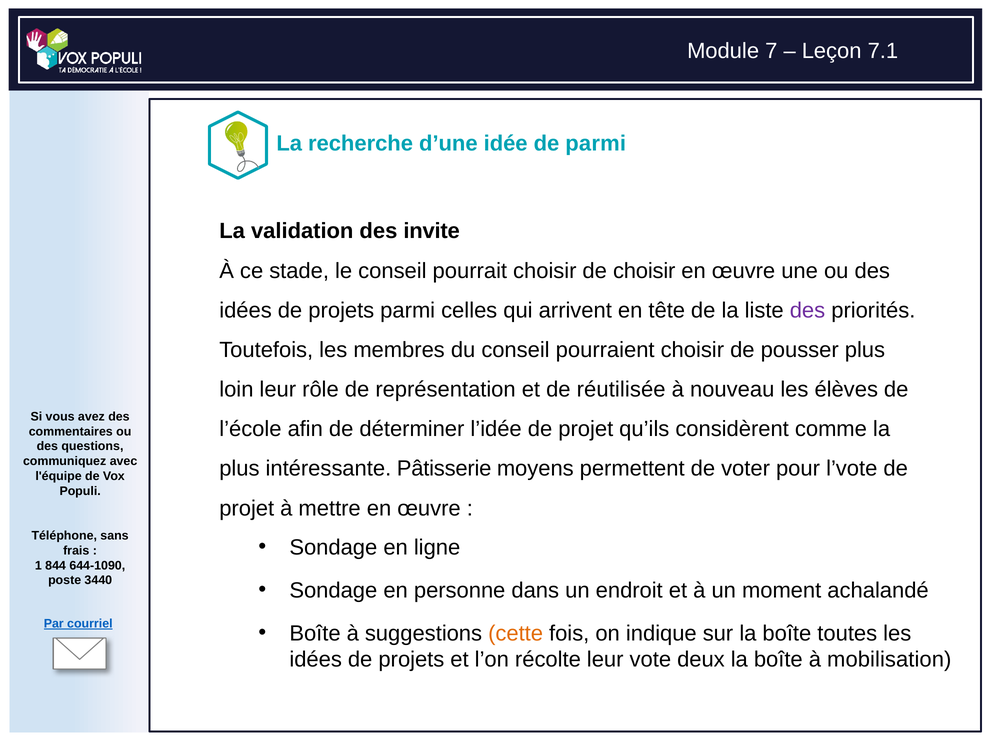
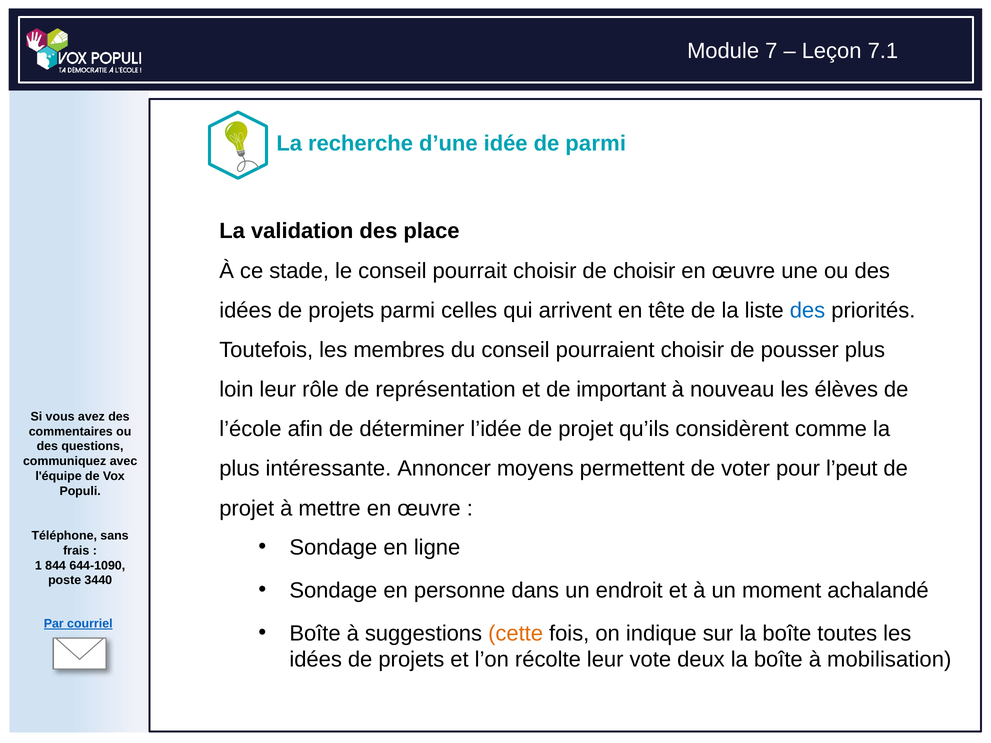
invite: invite -> place (432, 231)
des colour: purple -> blue (807, 310)
réutilisée: réutilisée -> important (621, 390)
Pâtisserie: Pâtisserie -> Annoncer (444, 469)
l’vote: l’vote -> l’peut (852, 469)
